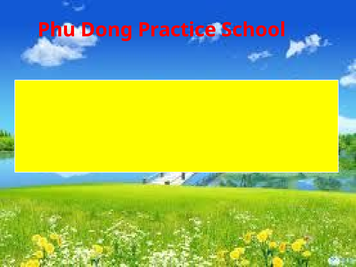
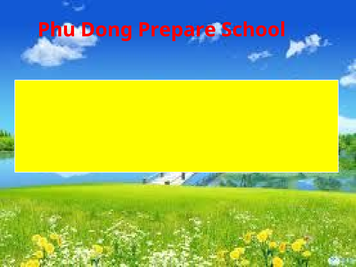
Practice: Practice -> Prepare (177, 30)
